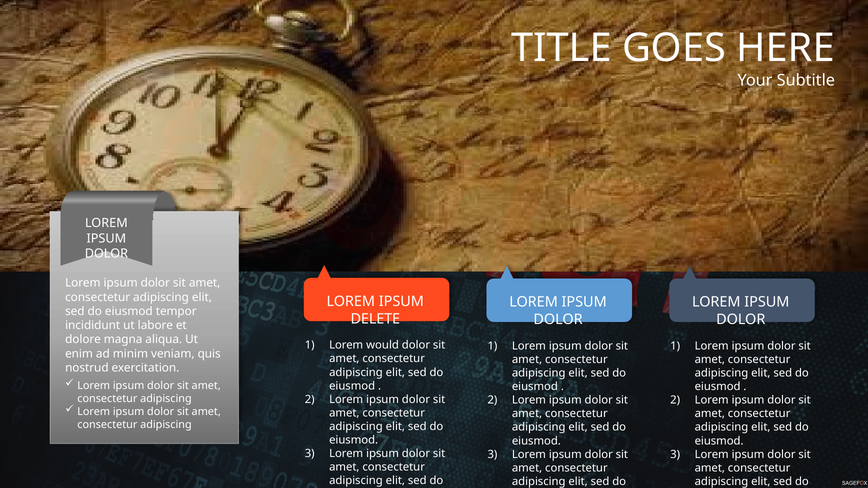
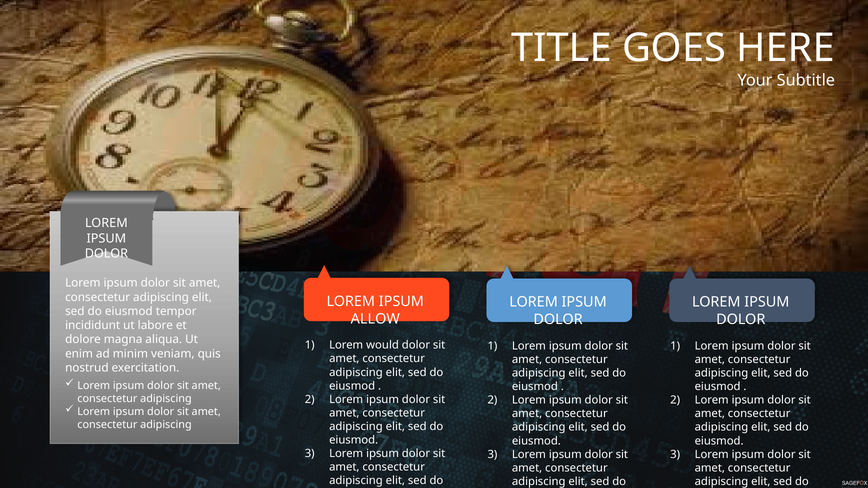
DELETE: DELETE -> ALLOW (375, 319)
